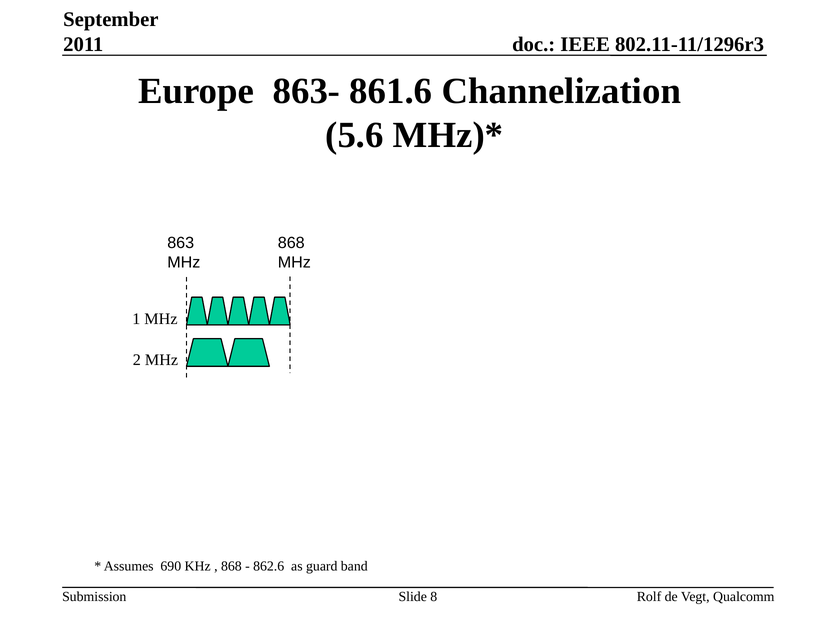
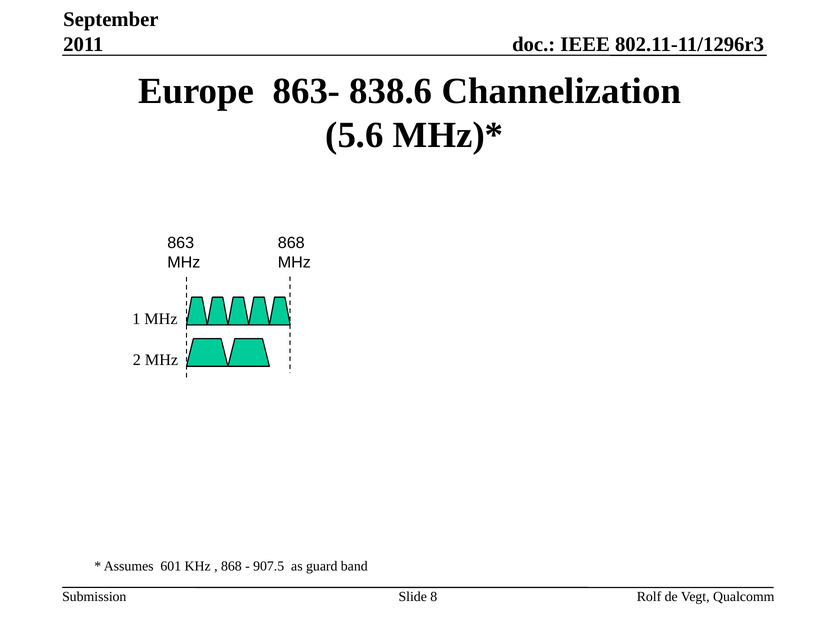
861.6: 861.6 -> 838.6 (391, 91)
690: 690 -> 601 (171, 566)
862.6: 862.6 -> 907.5 (269, 566)
